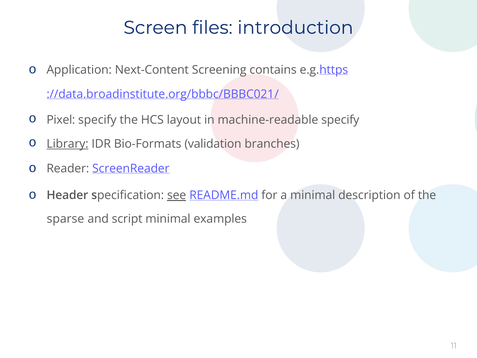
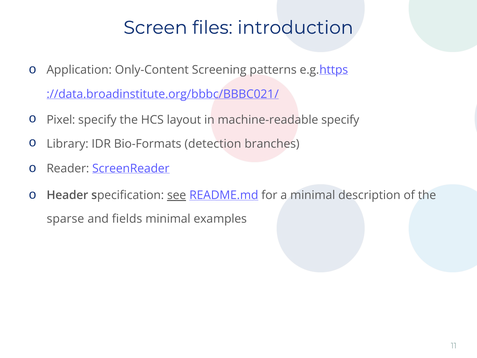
Next-Content: Next-Content -> Only-Content (152, 70)
contains: contains -> patterns (273, 70)
Library underline: present -> none (67, 144)
validation: validation -> detection (213, 144)
script: script -> fields (127, 219)
